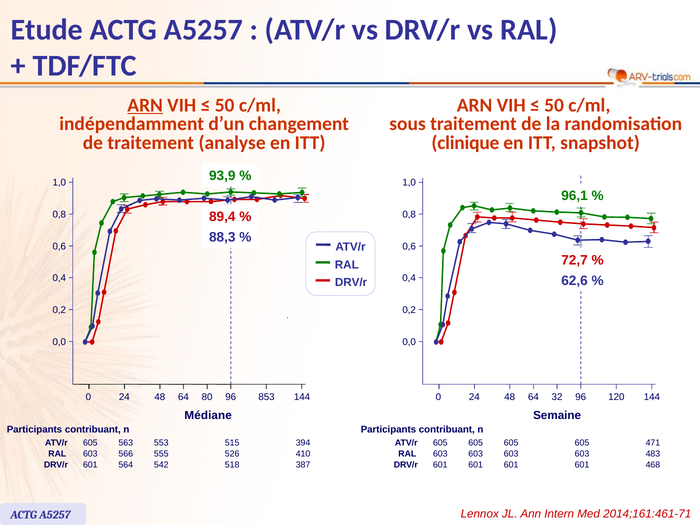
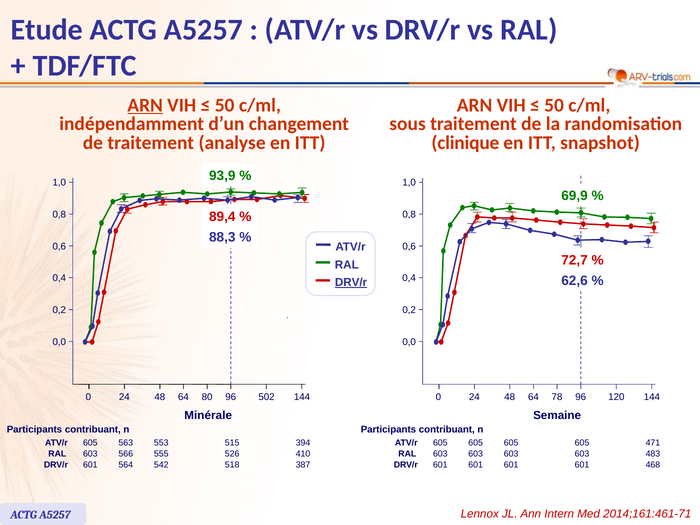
96,1: 96,1 -> 69,9 (575, 196)
DRV/r underline: none -> present (351, 283)
853: 853 -> 502 (267, 397)
32: 32 -> 78 (557, 397)
Médiane: Médiane -> Minérale (208, 416)
